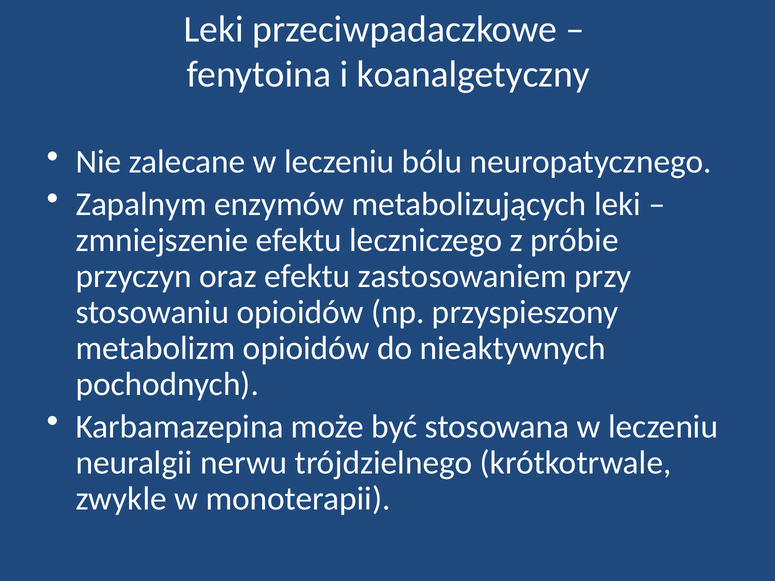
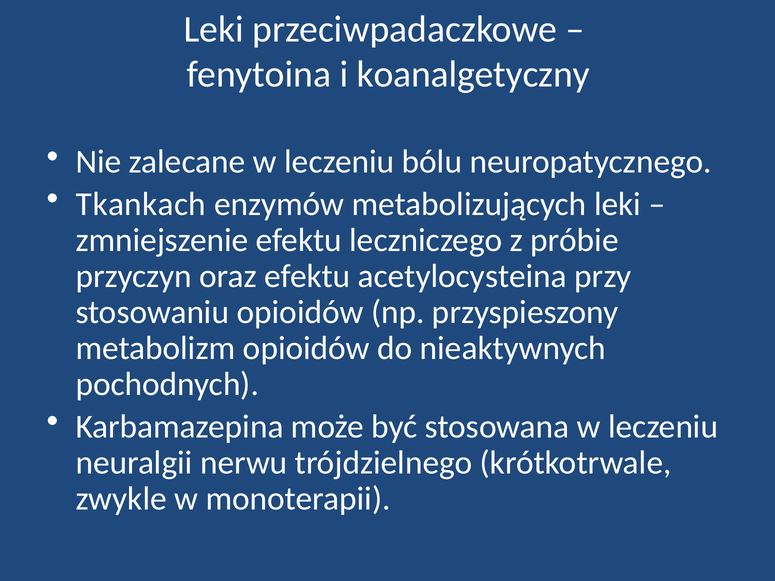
Zapalnym: Zapalnym -> Tkankach (141, 204)
zastosowaniem: zastosowaniem -> acetylocysteina (462, 276)
